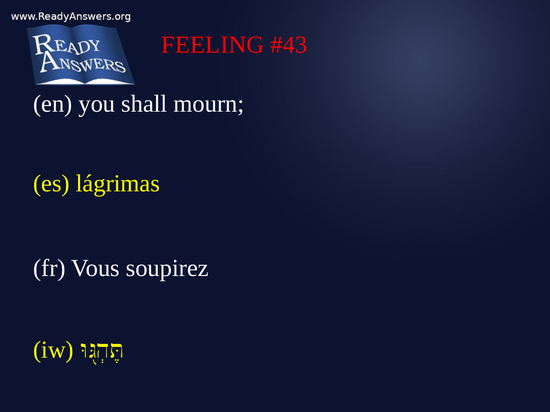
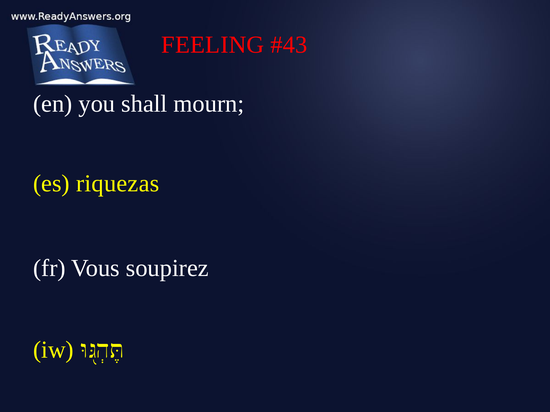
lágrimas: lágrimas -> riquezas (118, 184)
